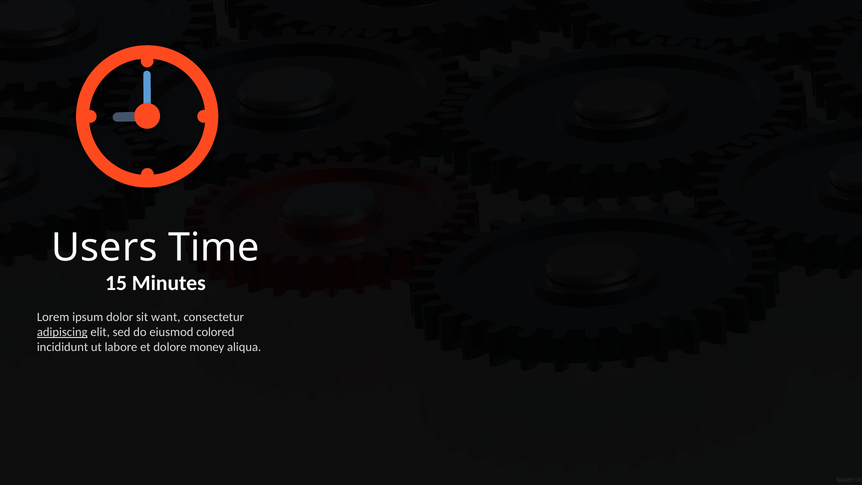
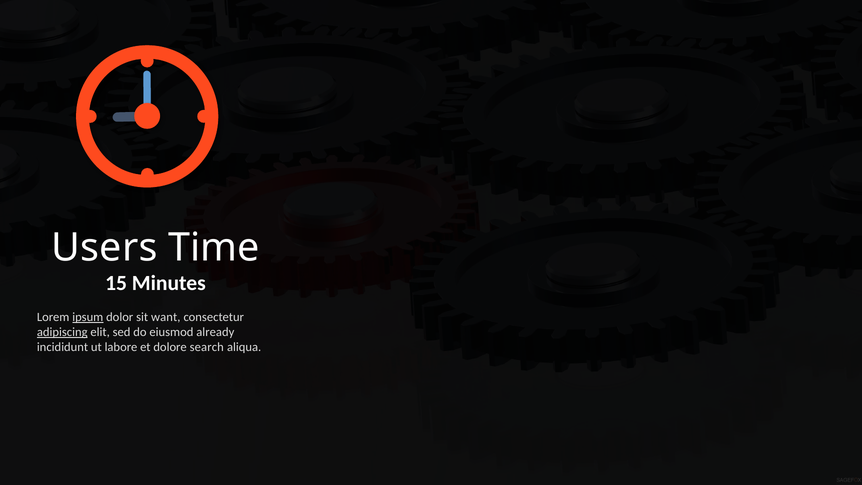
ipsum underline: none -> present (88, 317)
colored: colored -> already (215, 332)
money: money -> search (207, 347)
